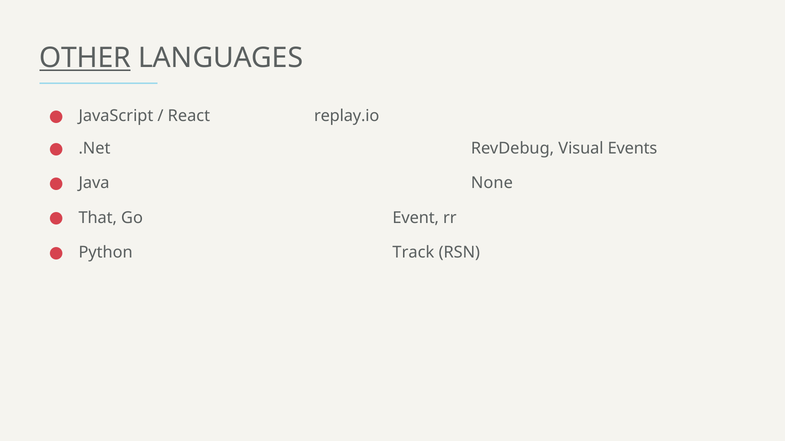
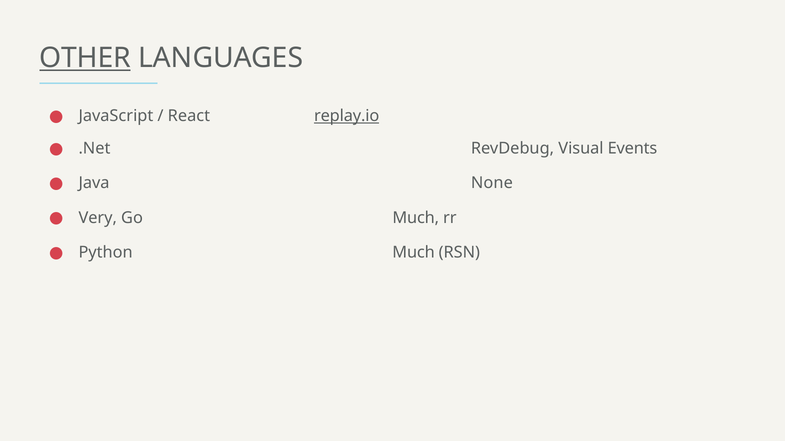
replay.io underline: none -> present (347, 116)
That: That -> Very (98, 218)
Go Event: Event -> Much (416, 218)
Python Track: Track -> Much (414, 253)
